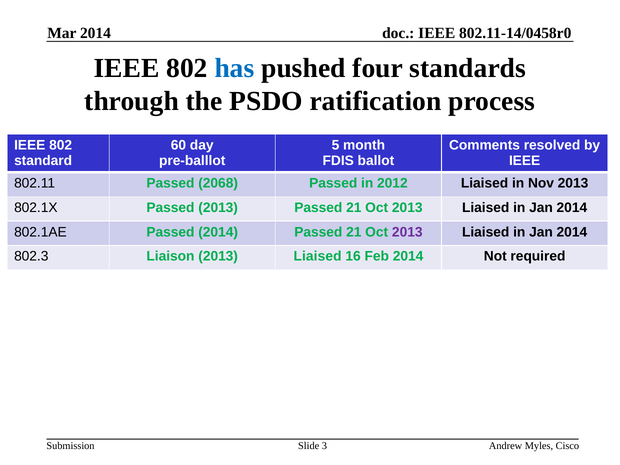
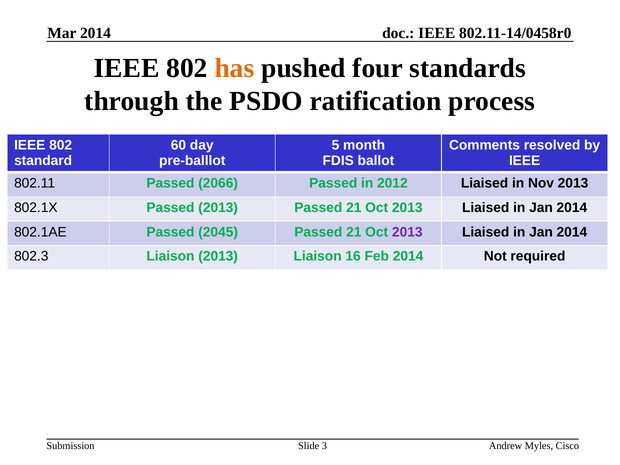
has colour: blue -> orange (235, 68)
2068: 2068 -> 2066 (218, 183)
Passed 2014: 2014 -> 2045 (218, 232)
Liaised: Liaised -> Liaison (318, 256)
